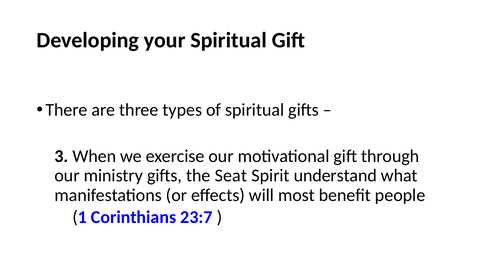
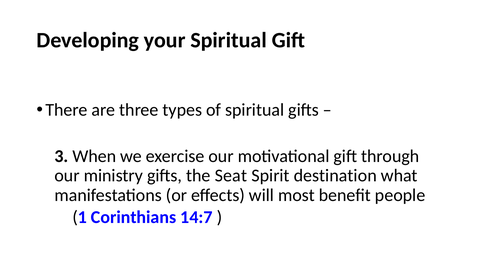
understand: understand -> destination (335, 175)
23:7: 23:7 -> 14:7 (196, 217)
